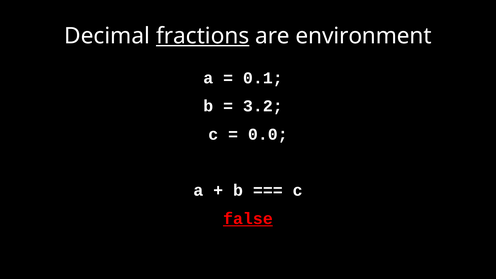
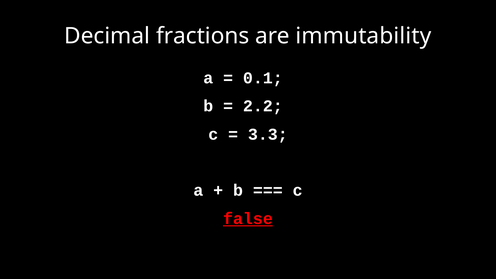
fractions underline: present -> none (203, 36)
environment: environment -> immutability (363, 36)
3.2: 3.2 -> 2.2 (263, 106)
0.0: 0.0 -> 3.3 (268, 134)
